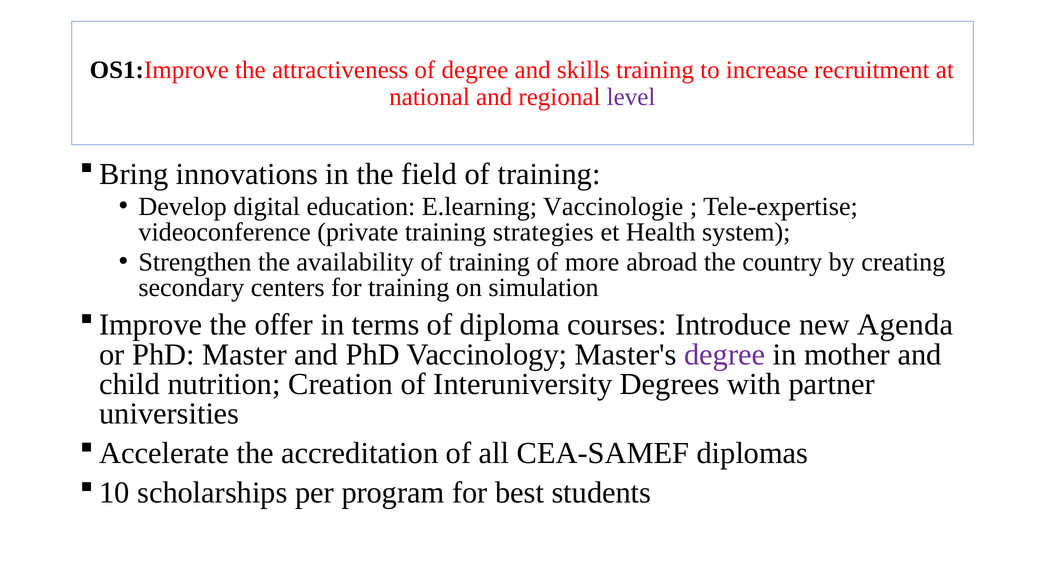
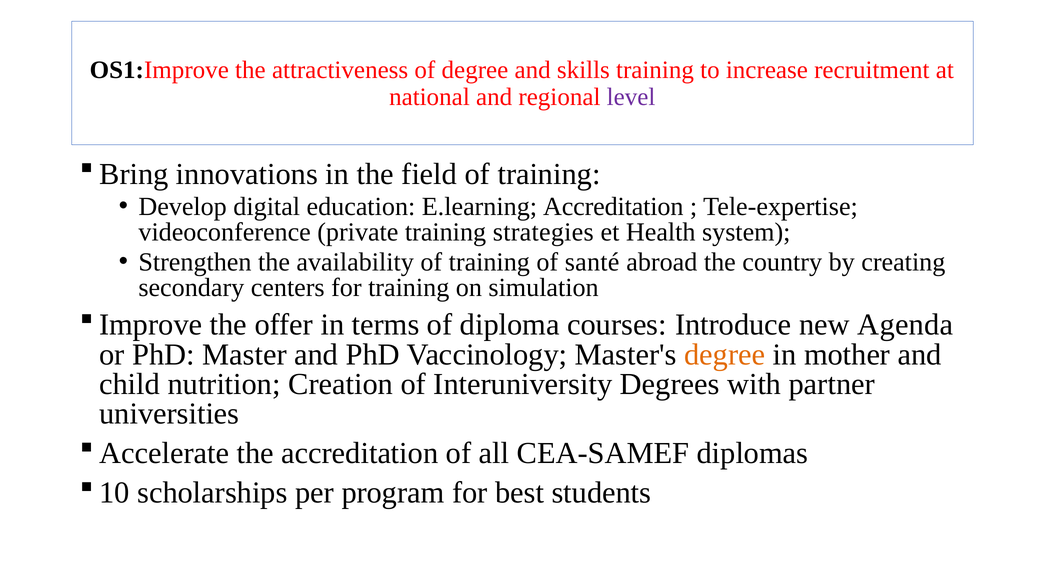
E.learning Vaccinologie: Vaccinologie -> Accreditation (613, 207)
more: more -> santé (592, 262)
degree colour: purple -> orange (725, 354)
